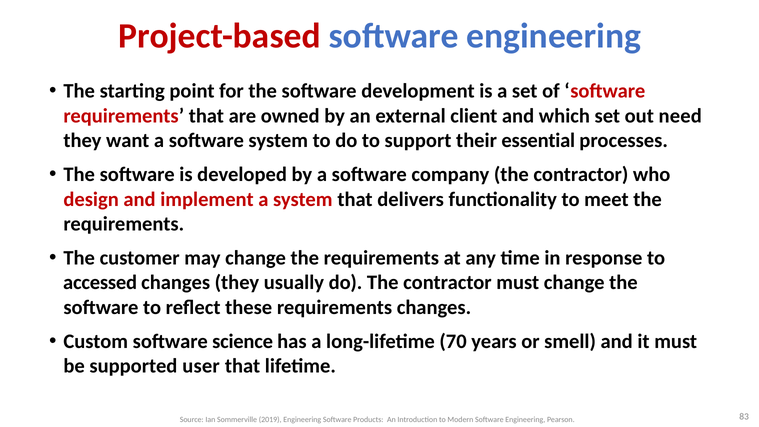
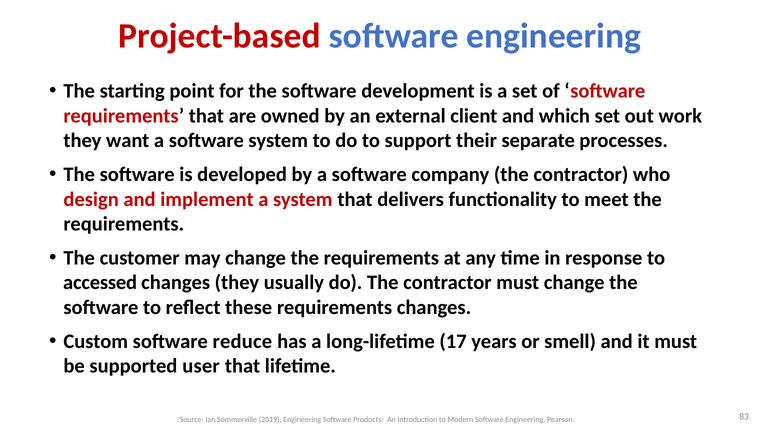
need: need -> work (680, 116)
essential: essential -> separate (538, 140)
science: science -> reduce (242, 341)
70: 70 -> 17 (453, 341)
